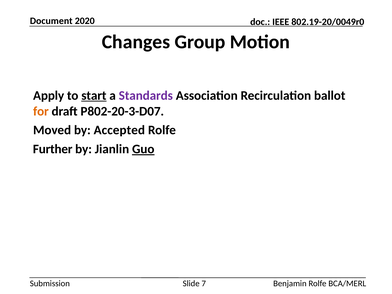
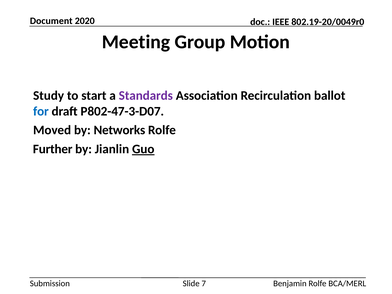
Changes: Changes -> Meeting (136, 42)
Apply: Apply -> Study (49, 96)
start underline: present -> none (94, 96)
for colour: orange -> blue (41, 111)
P802-20-3-D07: P802-20-3-D07 -> P802-47-3-D07 (122, 111)
Accepted: Accepted -> Networks (119, 130)
